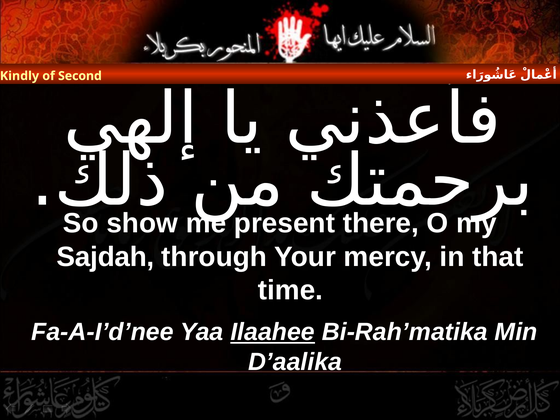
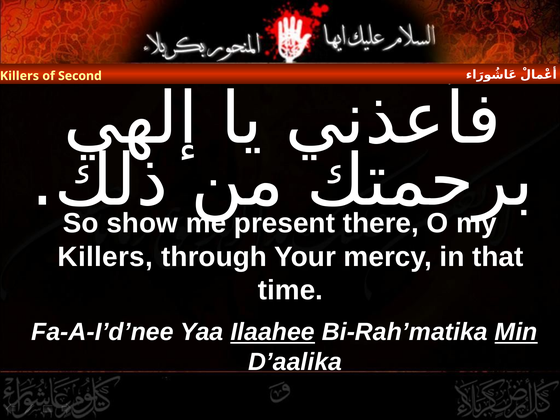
Kindly: Kindly -> Killers (19, 76)
Sajdah: Sajdah -> Killers (105, 257)
Min underline: none -> present (516, 332)
